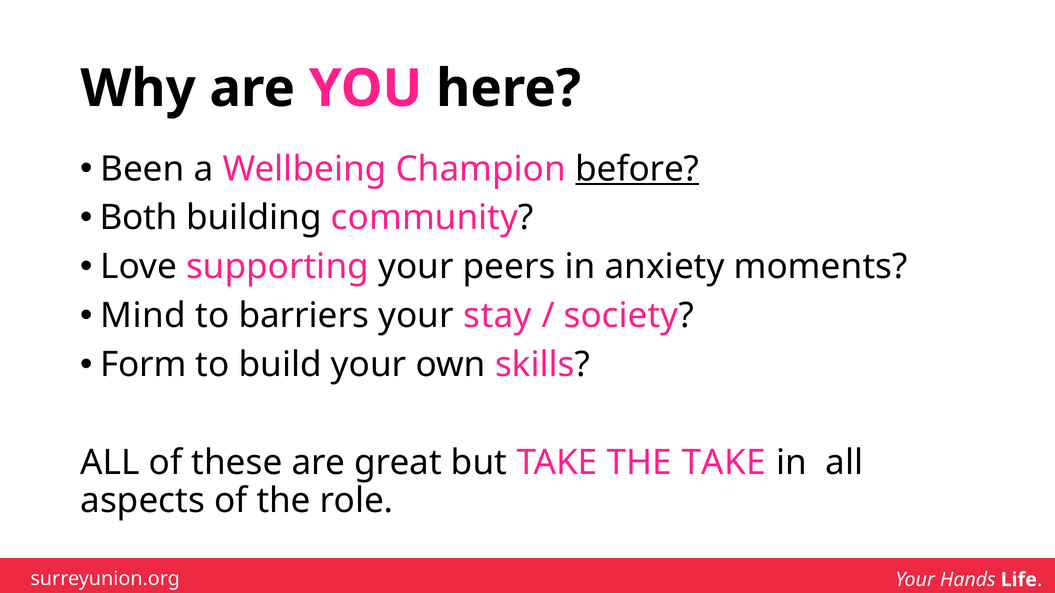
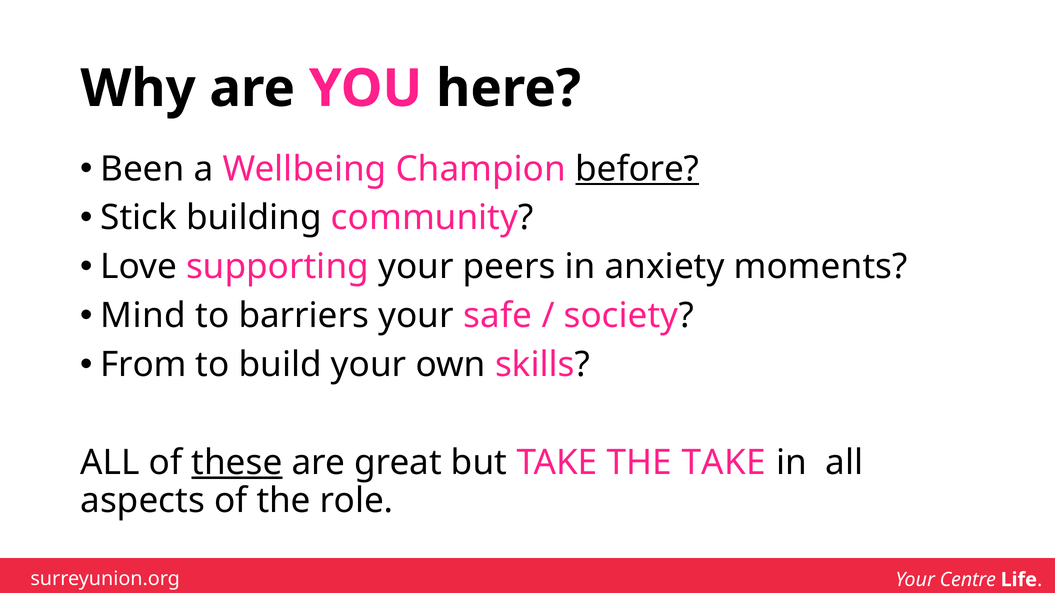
Both: Both -> Stick (139, 218)
stay: stay -> safe (498, 316)
Form: Form -> From (143, 365)
these underline: none -> present (237, 463)
Hands: Hands -> Centre (968, 580)
